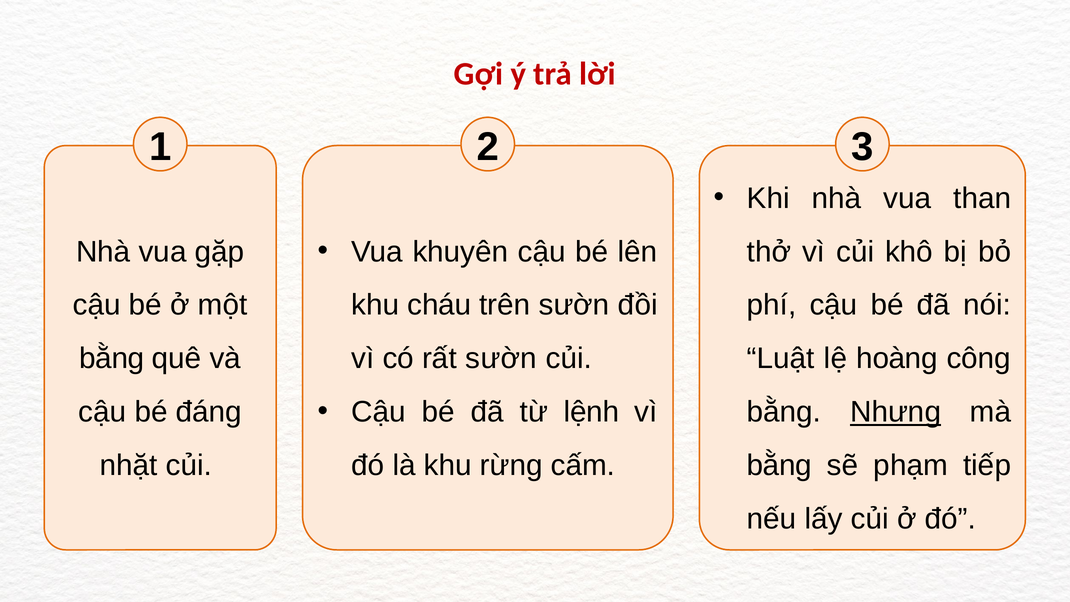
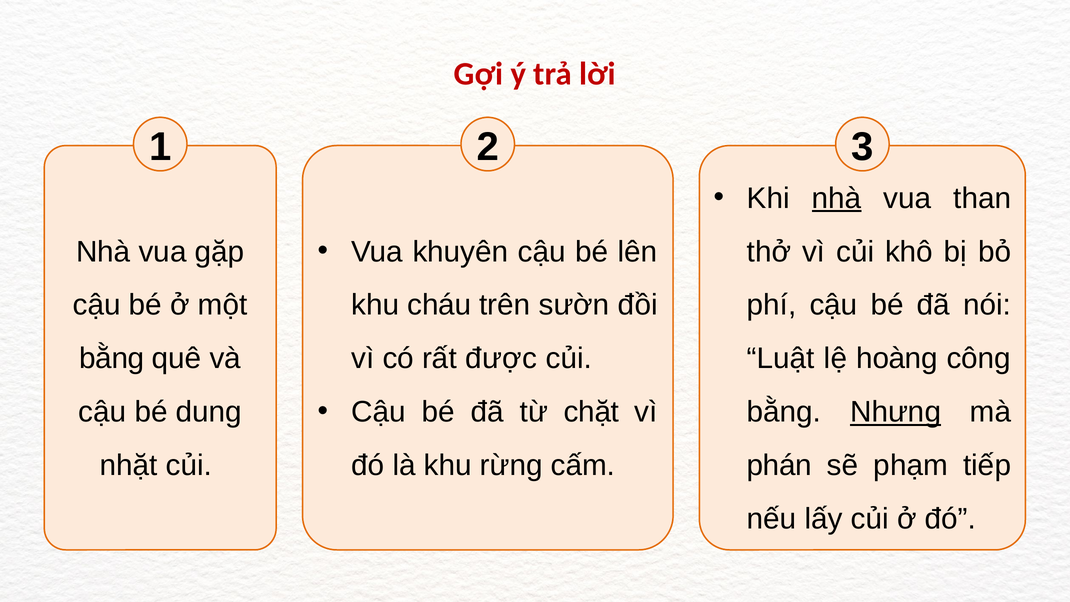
nhà underline: none -> present (837, 198)
rất sườn: sườn -> được (501, 359)
lệnh: lệnh -> chặt (591, 412)
đáng: đáng -> dung (209, 412)
bằng: bằng -> phán (779, 466)
